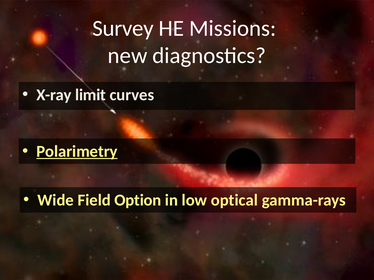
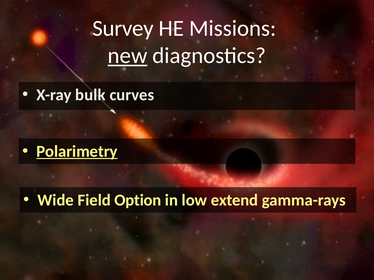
new underline: none -> present (128, 56)
limit: limit -> bulk (90, 95)
optical: optical -> extend (234, 200)
